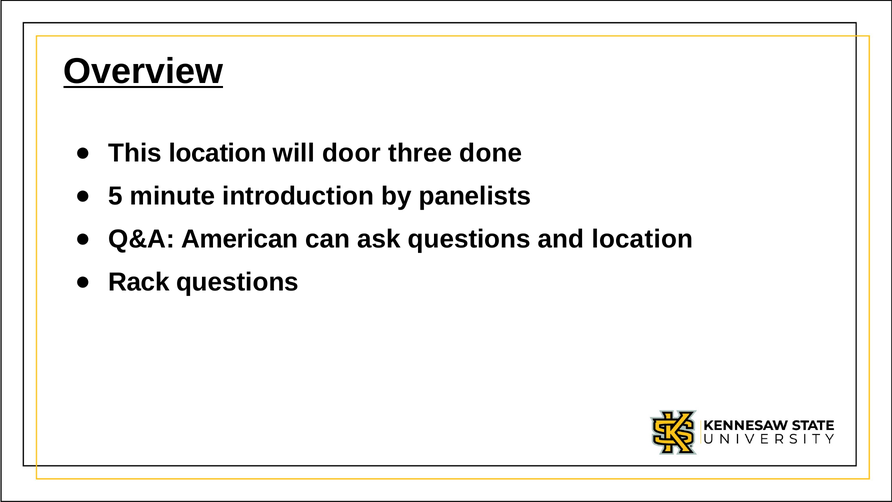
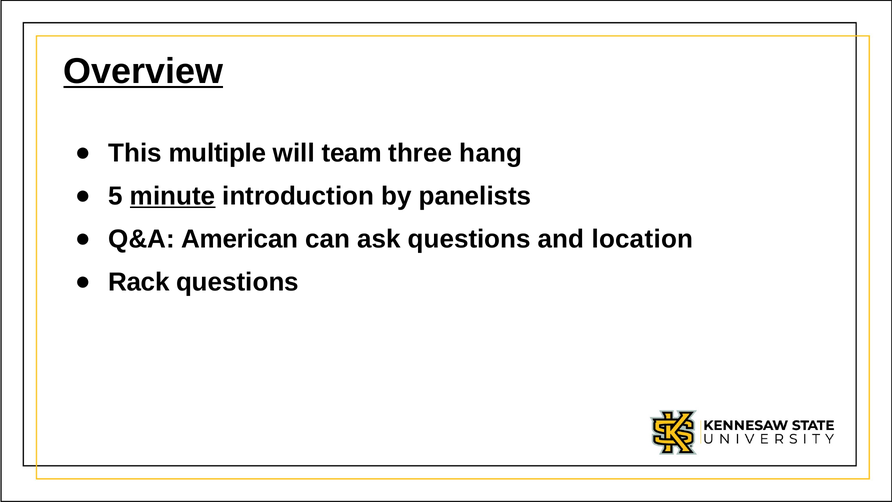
This location: location -> multiple (217, 153)
door: door -> team (352, 153)
done: done -> hang (491, 153)
minute underline: none -> present (173, 196)
